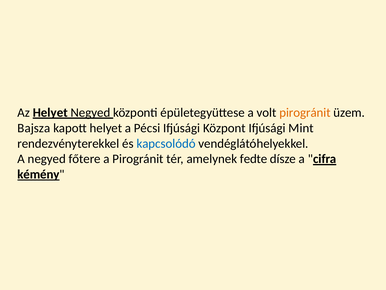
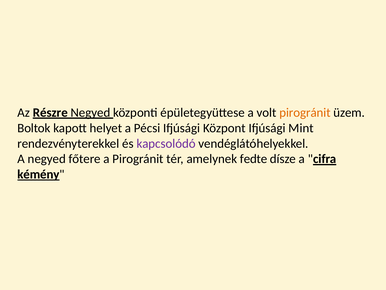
Az Helyet: Helyet -> Részre (50, 112)
Bajsza: Bajsza -> Boltok (34, 128)
kapcsolódó colour: blue -> purple (166, 143)
